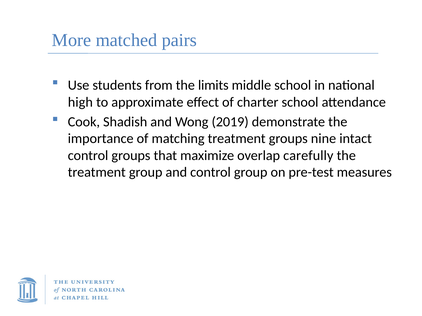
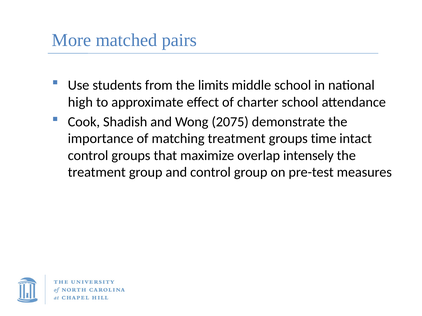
2019: 2019 -> 2075 (230, 122)
nine: nine -> time (324, 139)
carefully: carefully -> intensely (308, 156)
